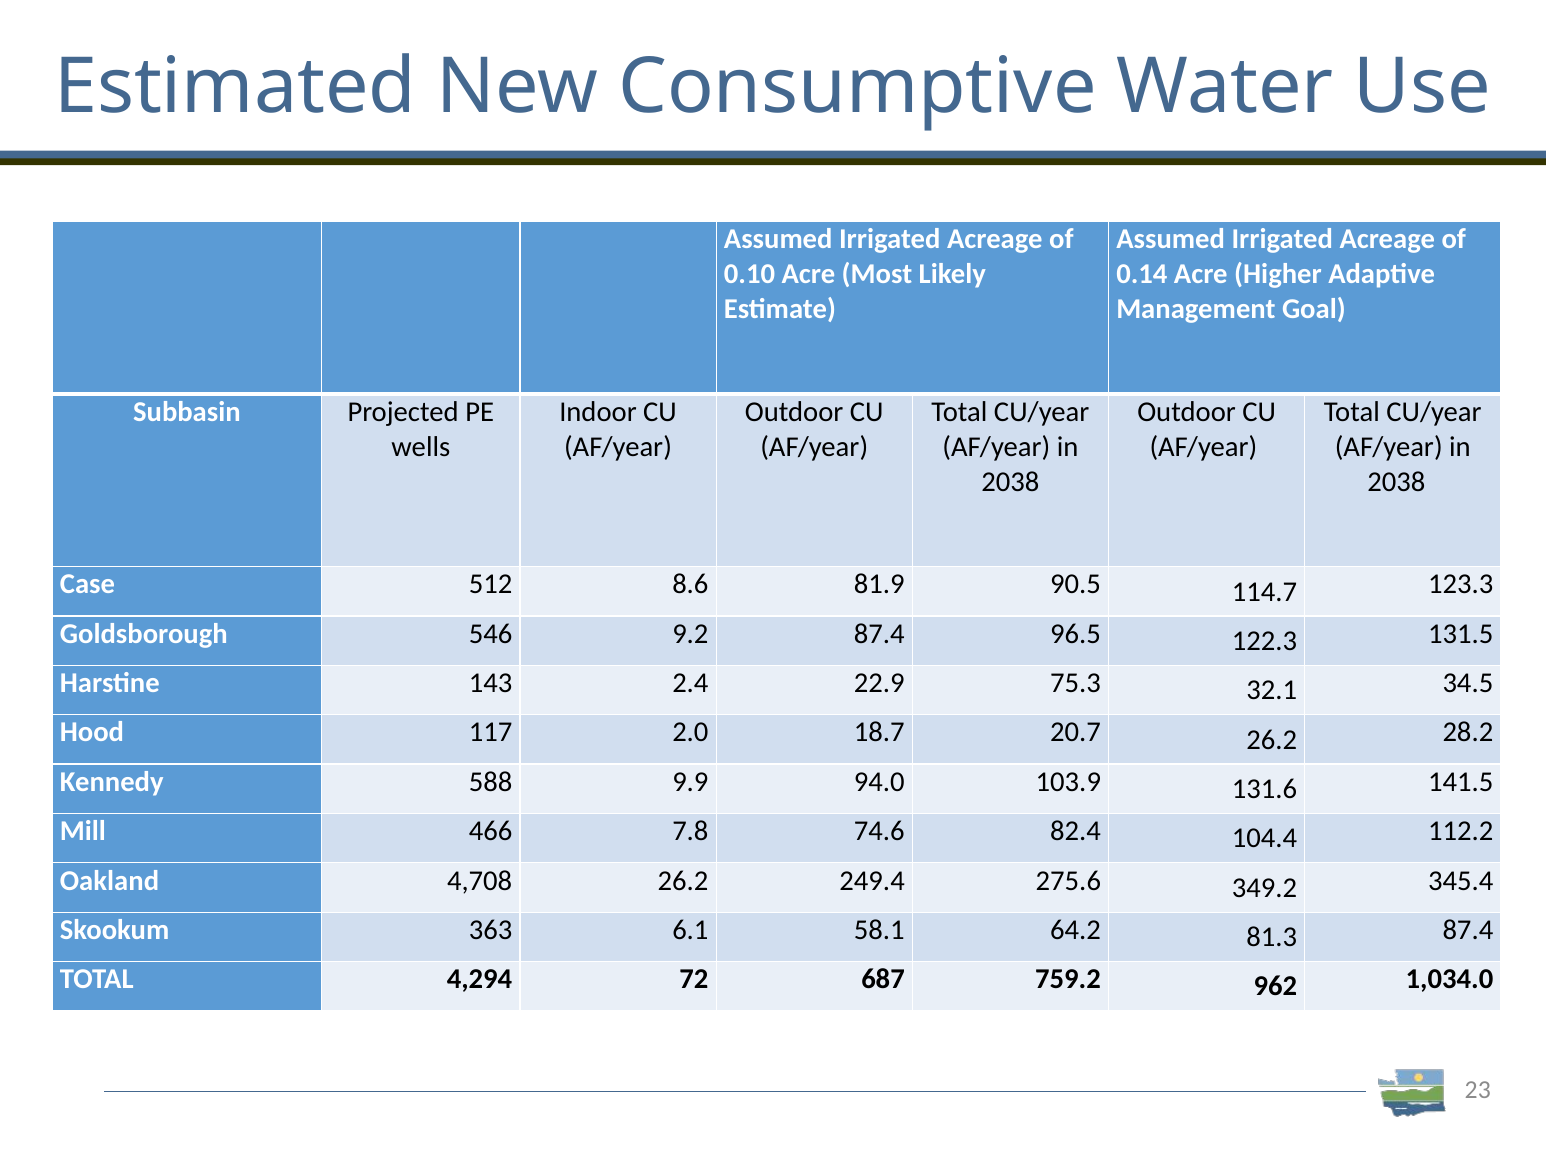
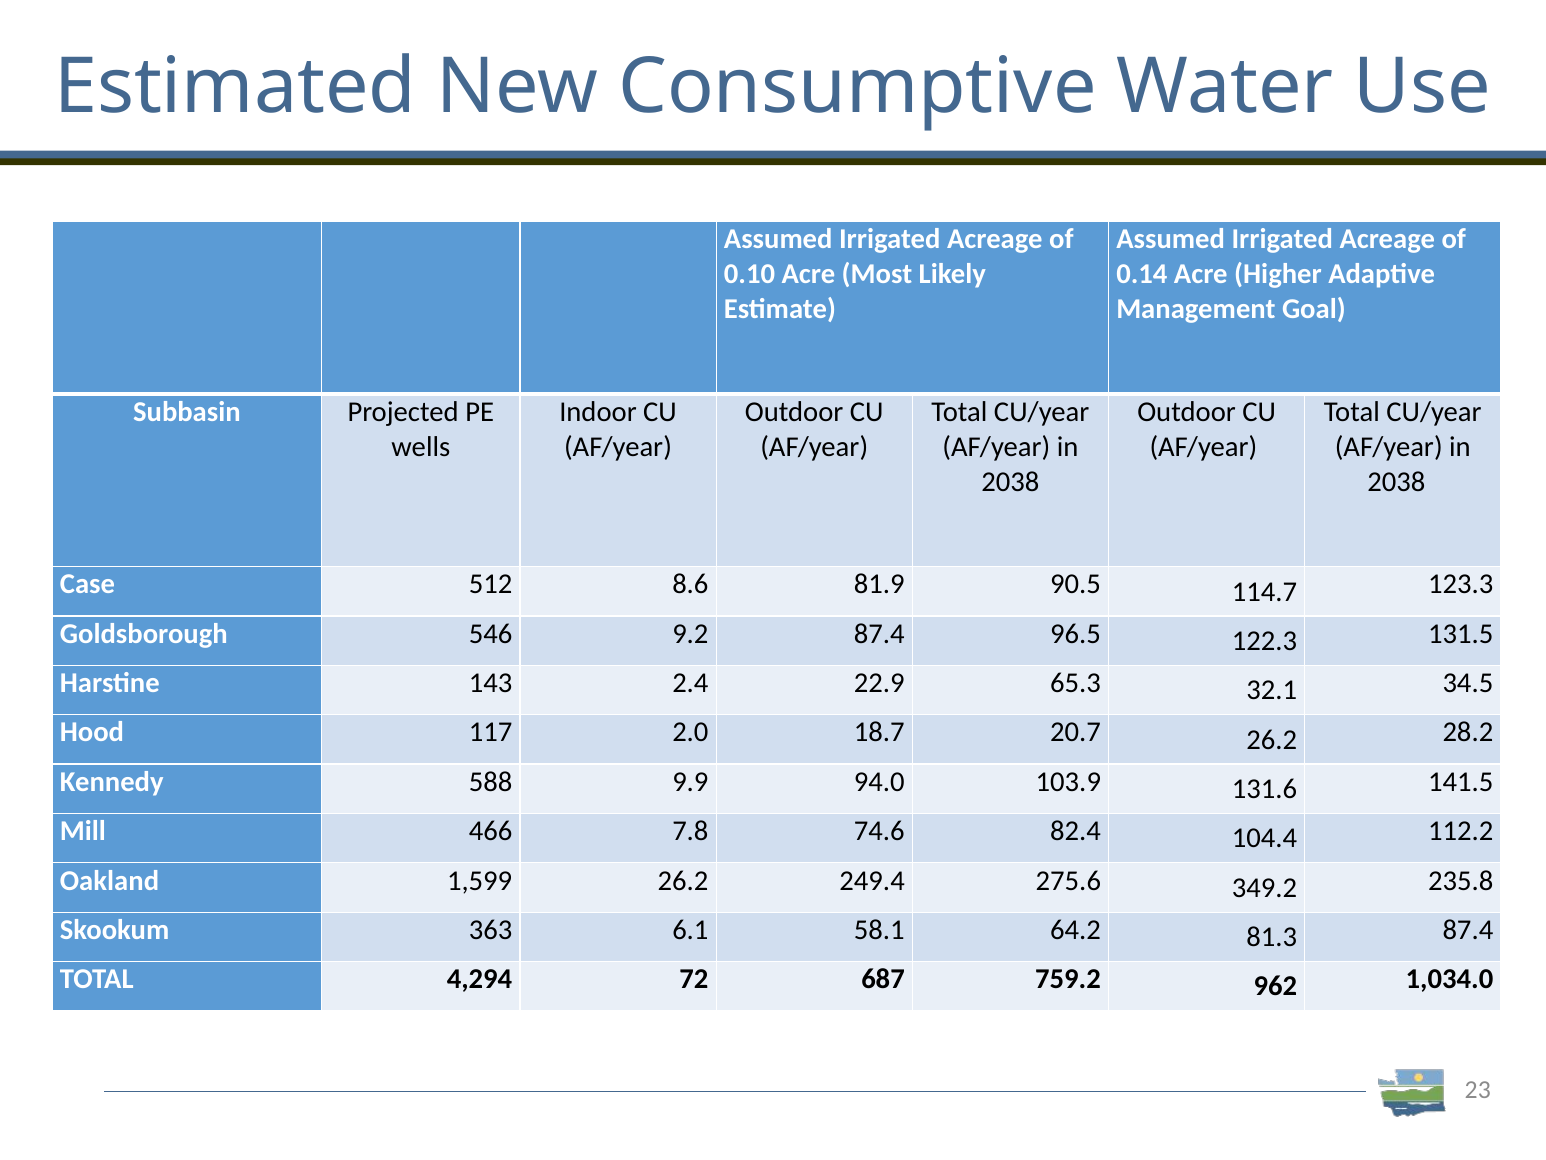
75.3: 75.3 -> 65.3 (1075, 683)
4,708: 4,708 -> 1,599 (480, 880)
345.4: 345.4 -> 235.8 (1461, 880)
